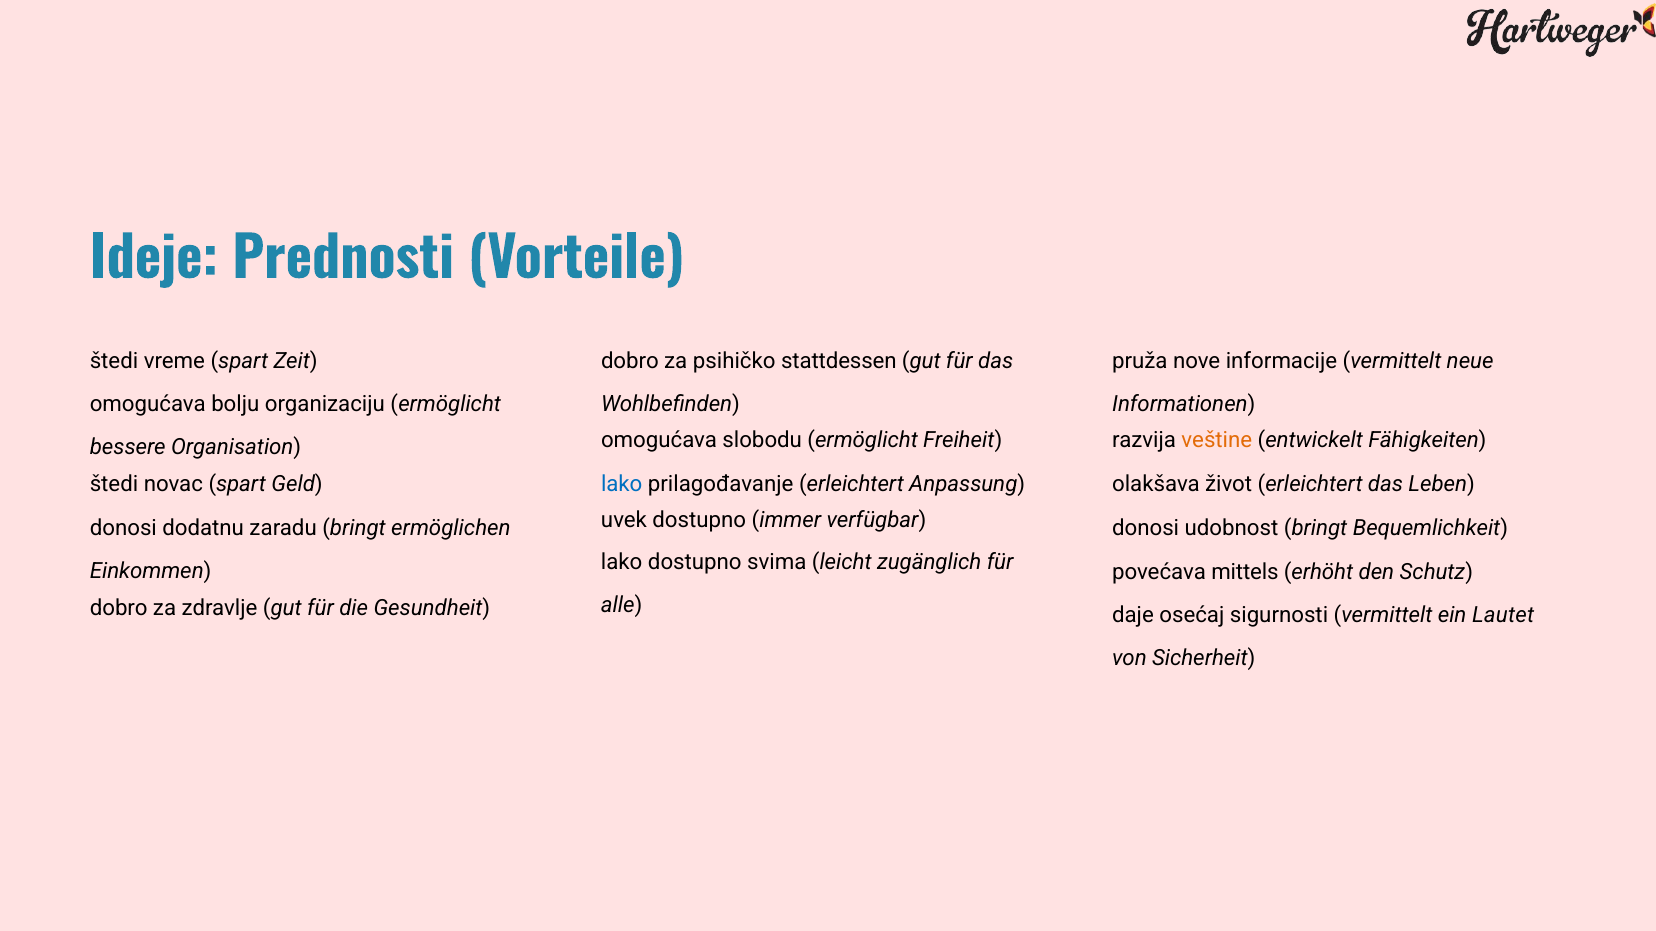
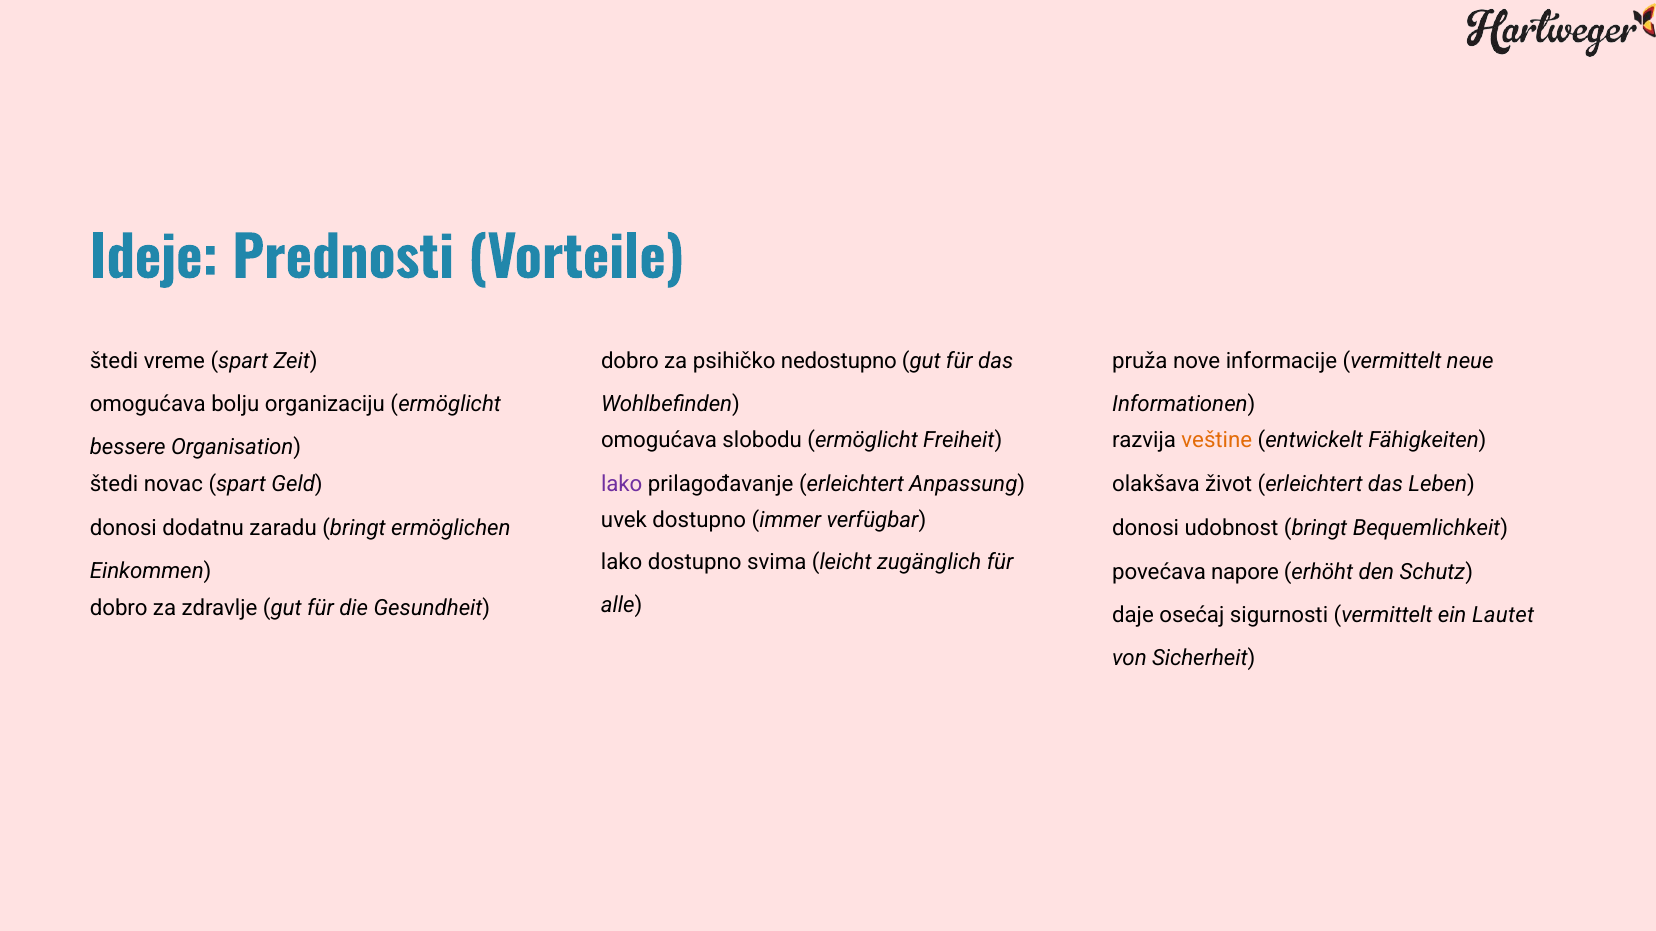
stattdessen: stattdessen -> nedostupno (839, 361)
lako colour: blue -> purple (622, 485)
mittels: mittels -> napore (1245, 572)
